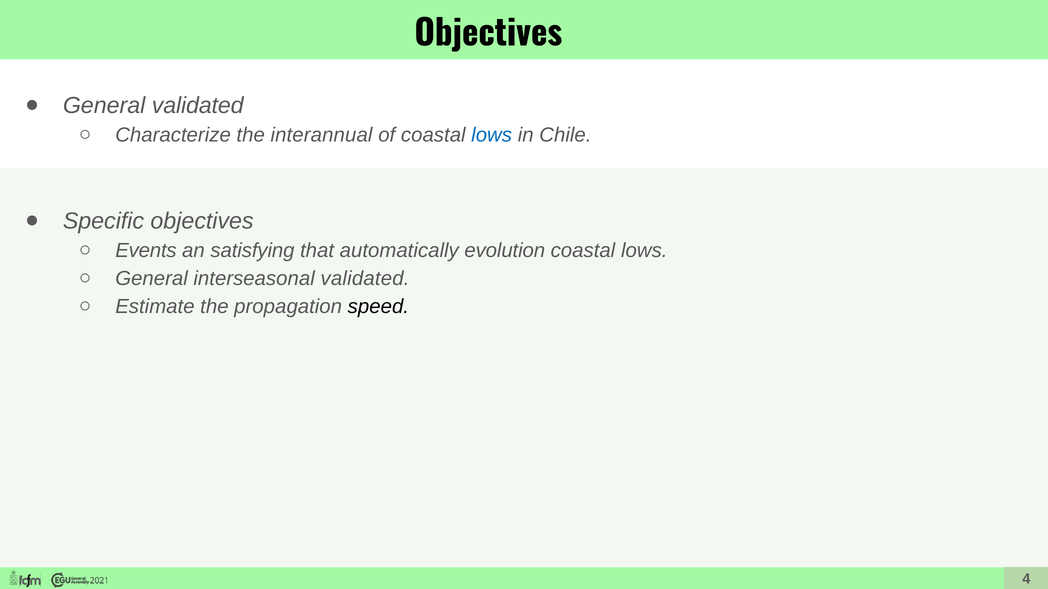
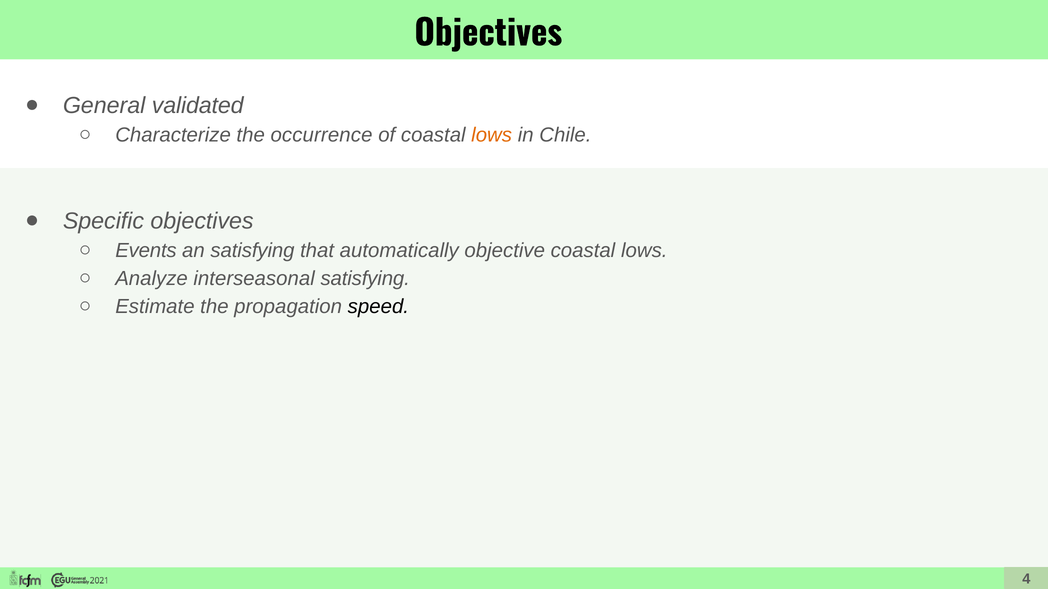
interannual: interannual -> occurrence (321, 135)
lows colour: blue -> orange (492, 135)
evolution: evolution -> objective (505, 251)
General: General -> Analyze (152, 279)
interseasonal validated: validated -> satisfying (365, 279)
